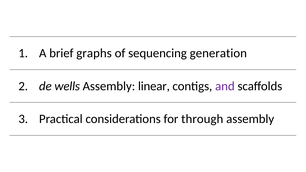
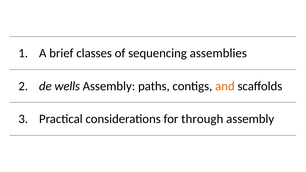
graphs: graphs -> classes (94, 53)
generation: generation -> assemblies (218, 53)
linear: linear -> paths (154, 86)
and colour: purple -> orange (225, 86)
